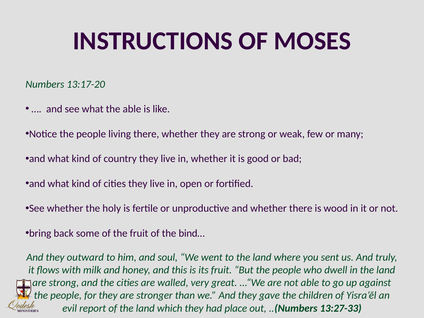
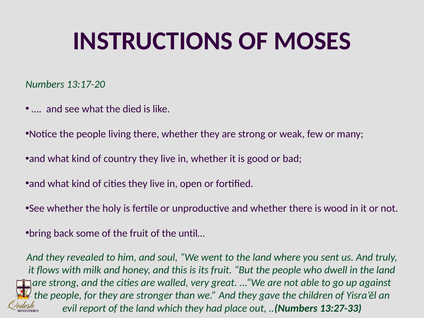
the able: able -> died (132, 109)
bind…: bind… -> until… (192, 233)
outward: outward -> revealed (85, 257)
